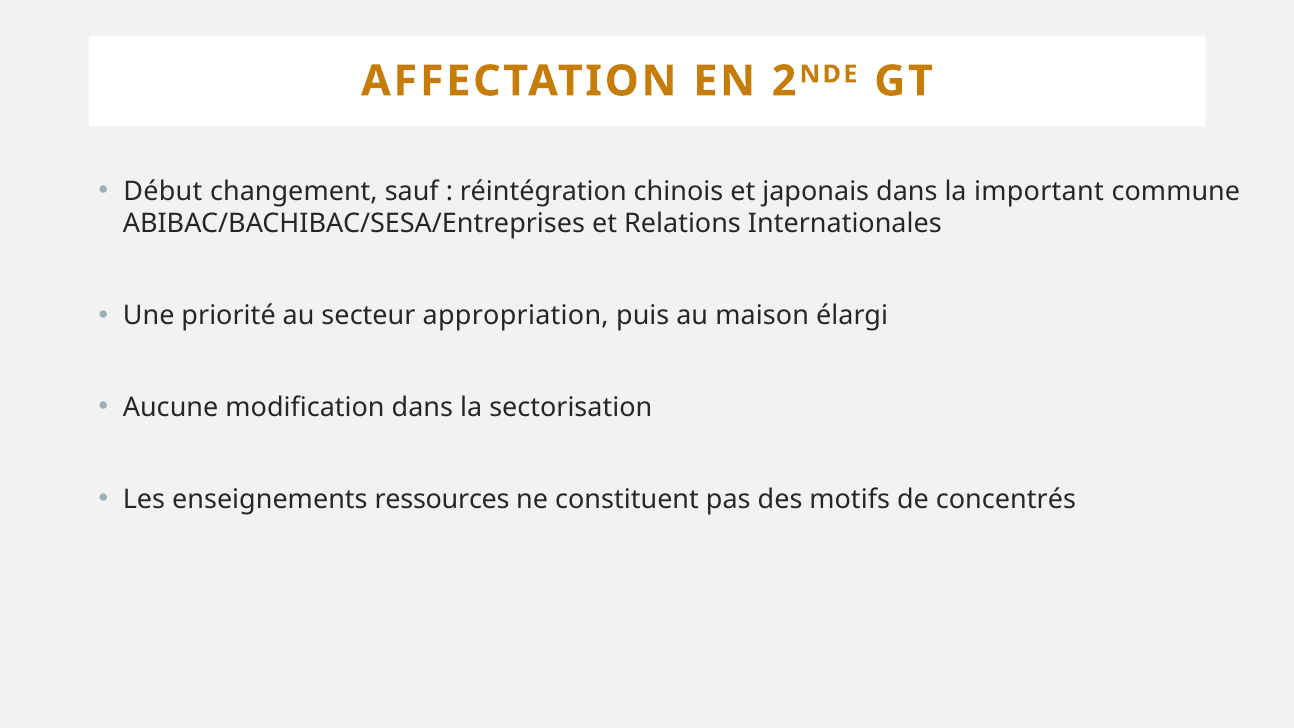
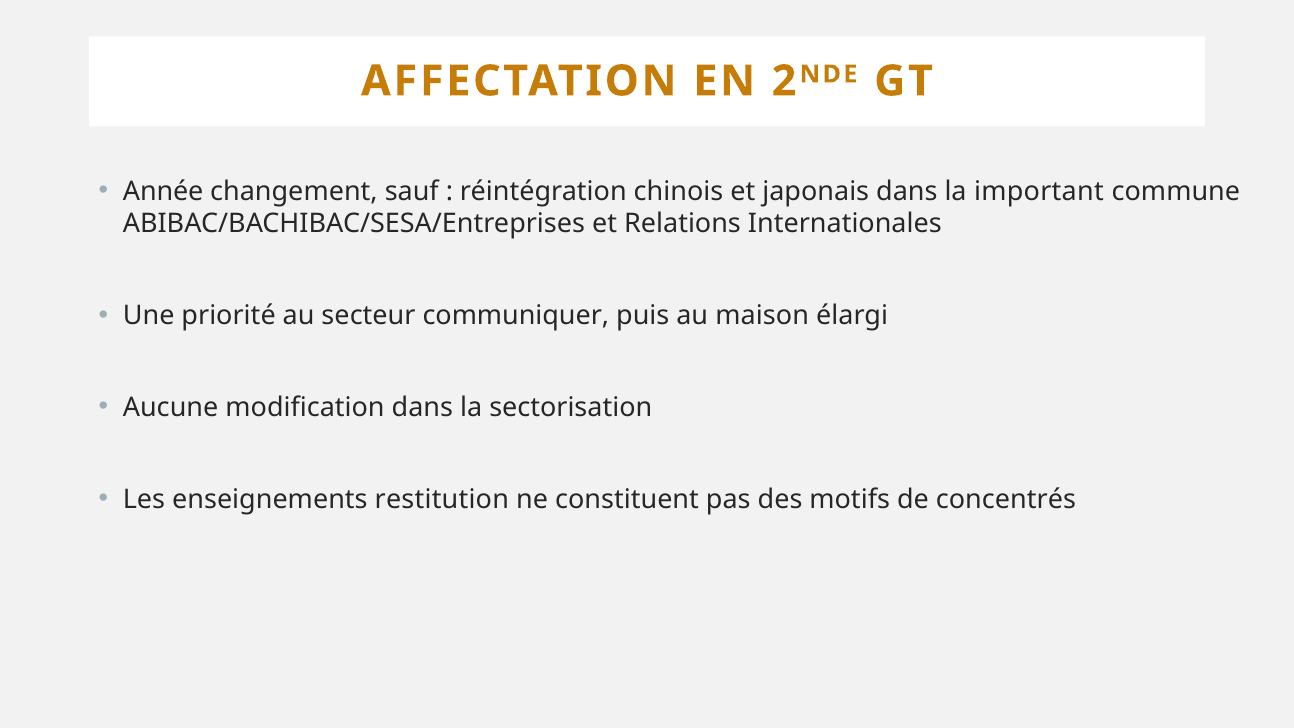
Début: Début -> Année (163, 192)
appropriation: appropriation -> communiquer (516, 316)
ressources: ressources -> restitution (442, 499)
